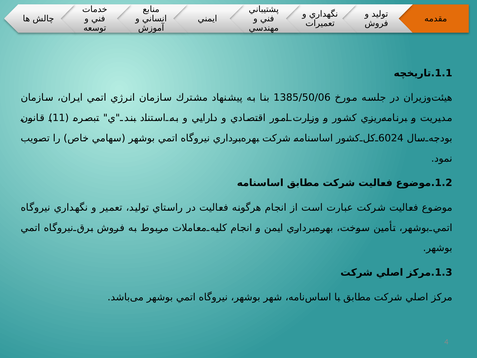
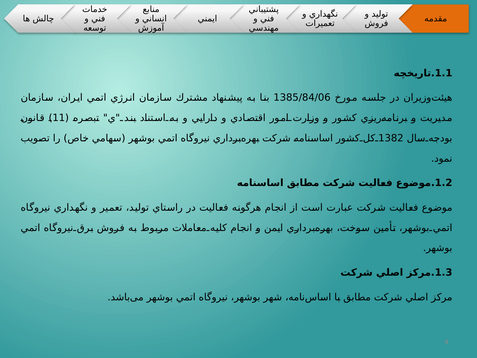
1385/50/06: 1385/50/06 -> 1385/84/06 (302, 98)
6024: 6024 -> 1382 (391, 138)
